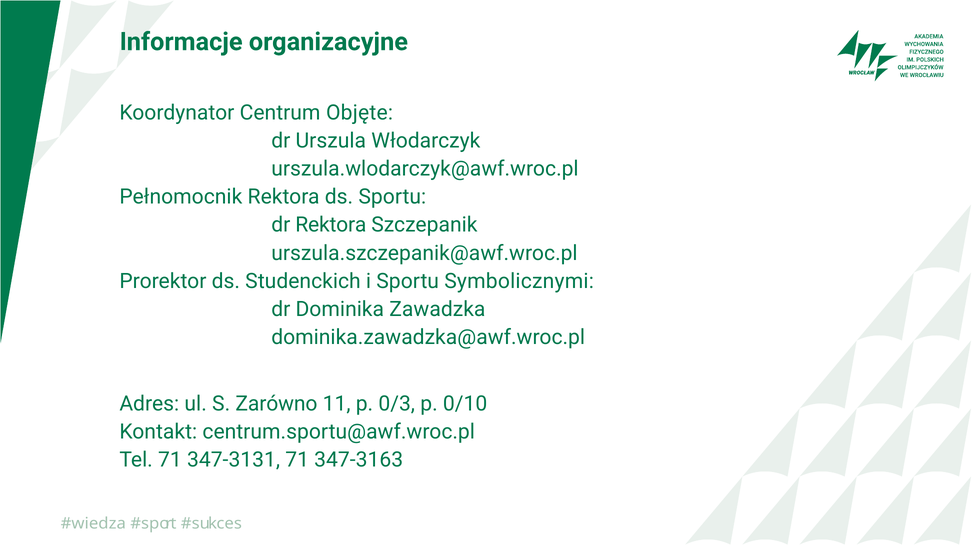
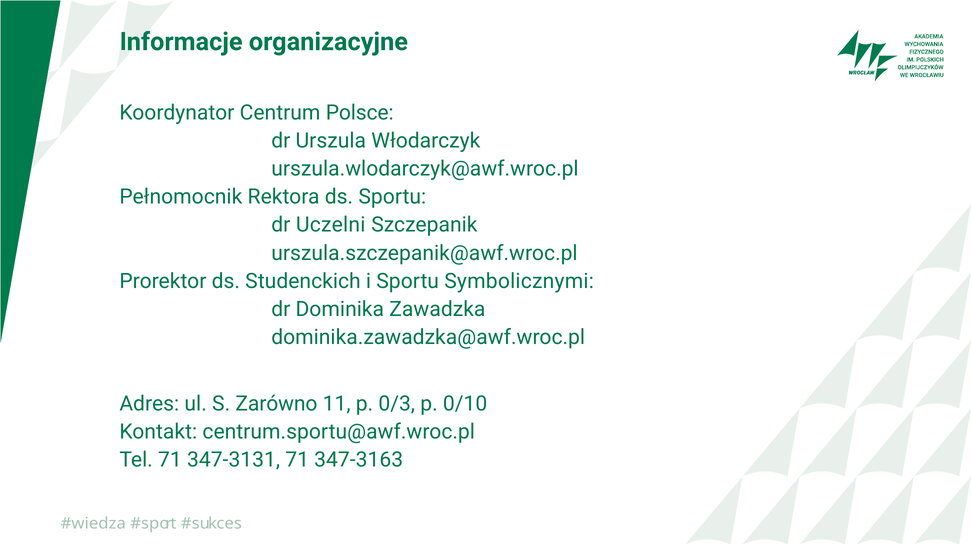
Objęte: Objęte -> Polsce (360, 113)
dr Rektora: Rektora -> Uczelni (331, 225)
